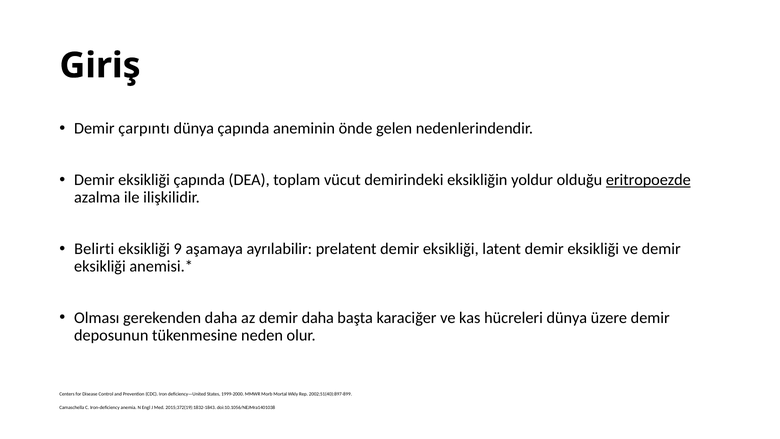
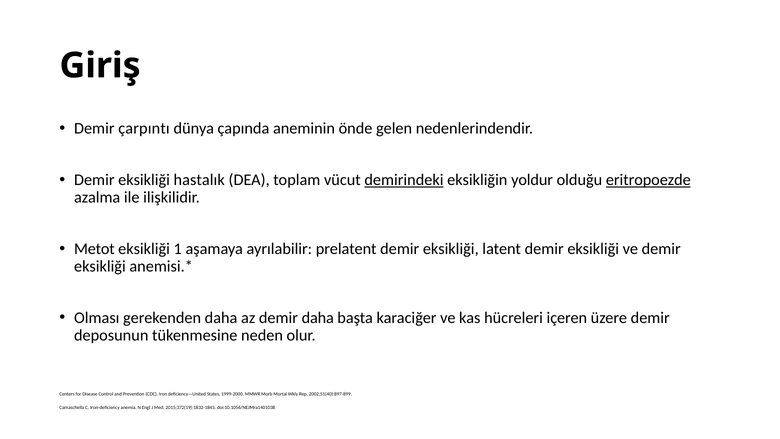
eksikliği çapında: çapında -> hastalık (199, 180)
demirindeki underline: none -> present (404, 180)
Belirti: Belirti -> Metot (94, 249)
9: 9 -> 1 (178, 249)
hücreleri dünya: dünya -> içeren (567, 318)
